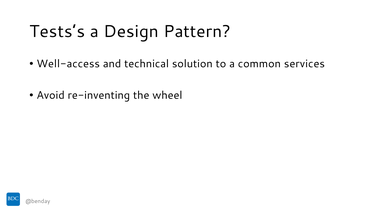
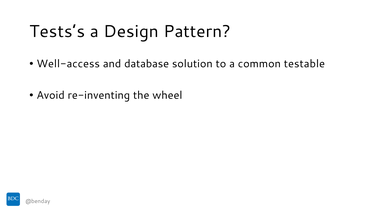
technical: technical -> database (147, 64)
services: services -> testable (304, 64)
